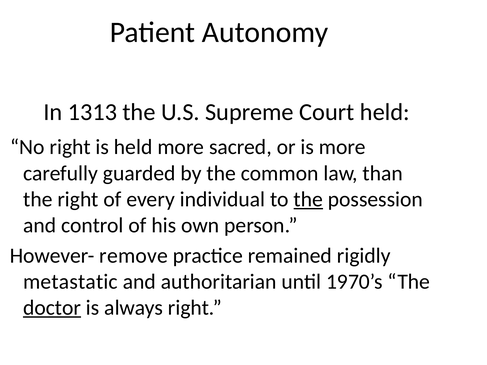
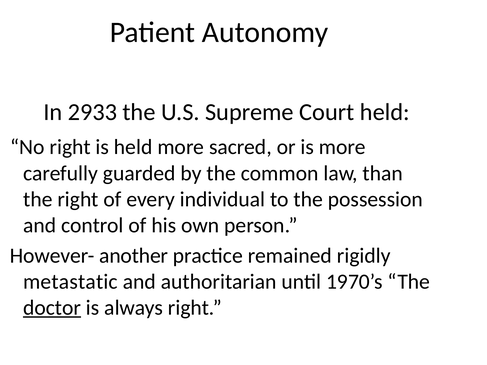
1313: 1313 -> 2933 (92, 112)
the underline: present -> none (308, 200)
remove: remove -> another (134, 256)
